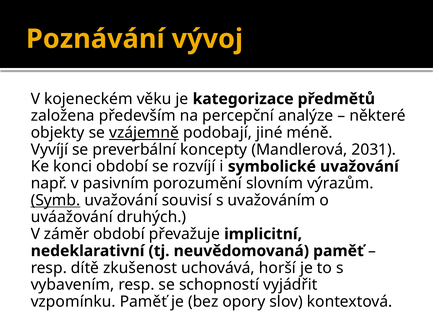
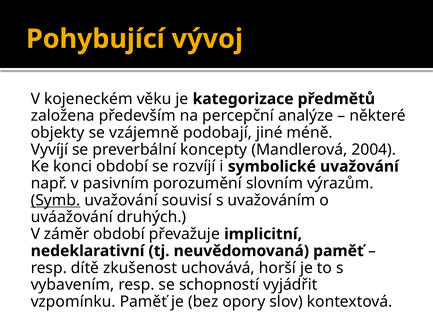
Poznávání: Poznávání -> Pohybující (95, 39)
vzájemně underline: present -> none (144, 133)
2031: 2031 -> 2004 (374, 149)
